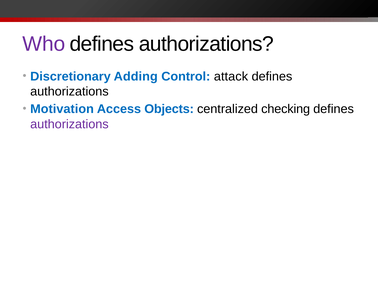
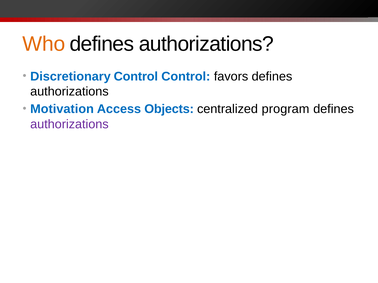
Who colour: purple -> orange (44, 44)
Discretionary Adding: Adding -> Control (136, 76)
attack: attack -> favors (231, 76)
checking: checking -> program (286, 109)
